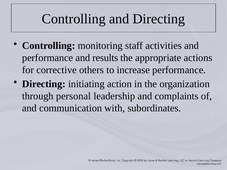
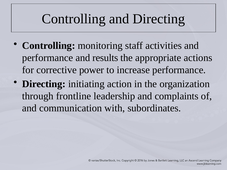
others: others -> power (92, 70)
personal: personal -> frontline (74, 96)
